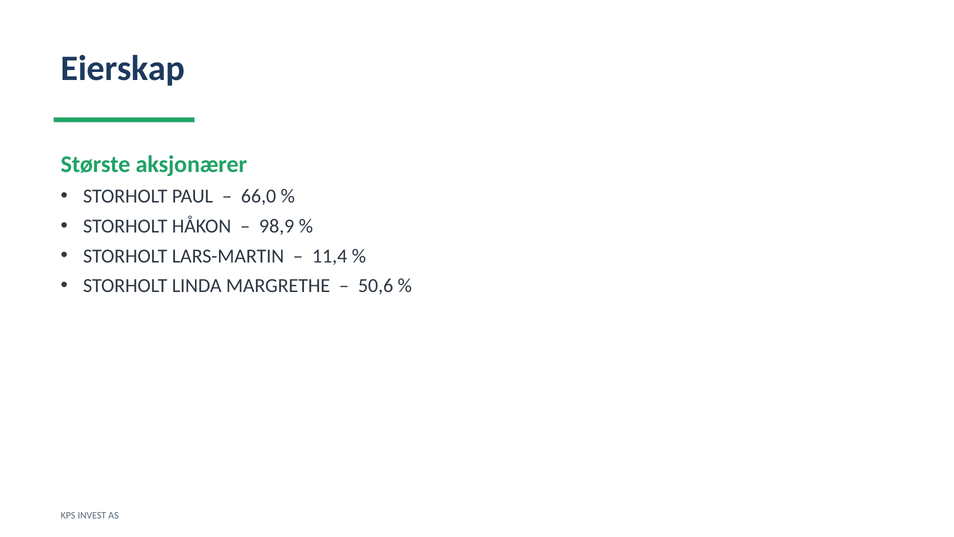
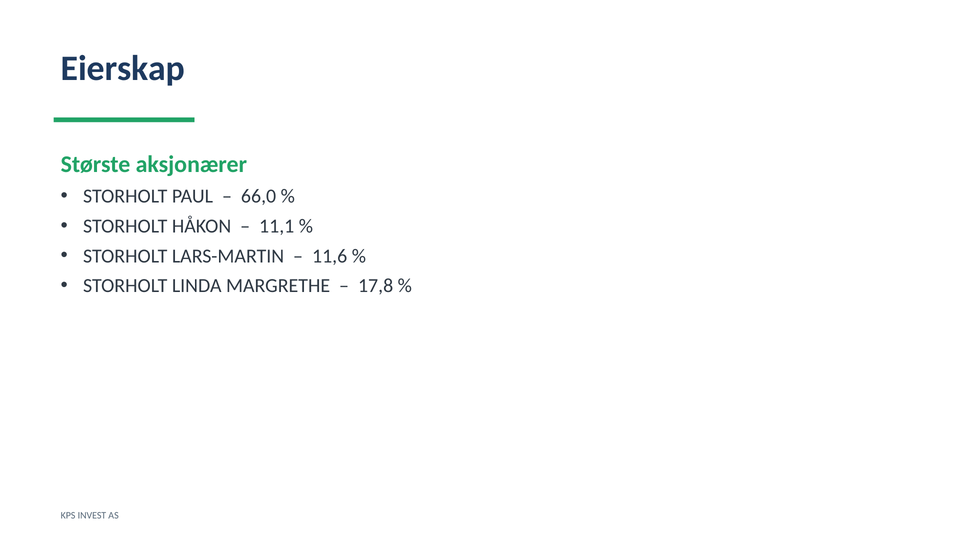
98,9: 98,9 -> 11,1 (277, 226)
11,4: 11,4 -> 11,6 (330, 256)
50,6: 50,6 -> 17,8 (376, 286)
